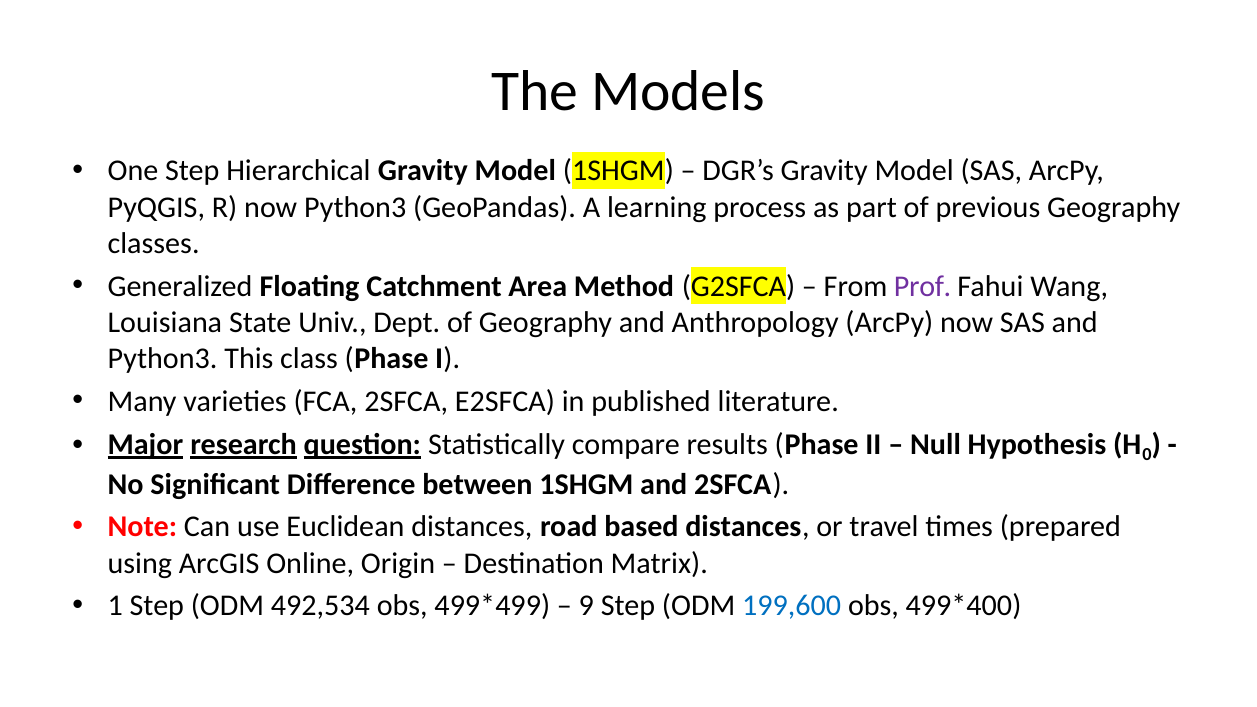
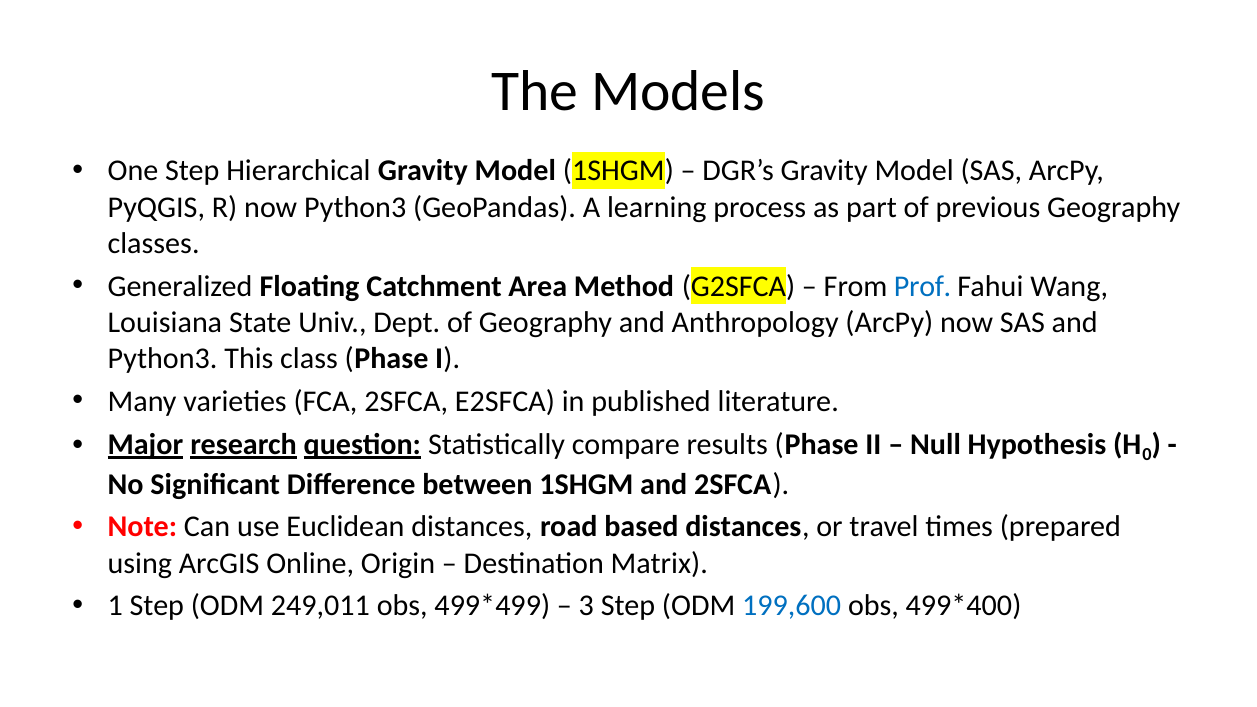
Prof colour: purple -> blue (923, 286)
492,534: 492,534 -> 249,011 (320, 606)
9: 9 -> 3 (586, 606)
